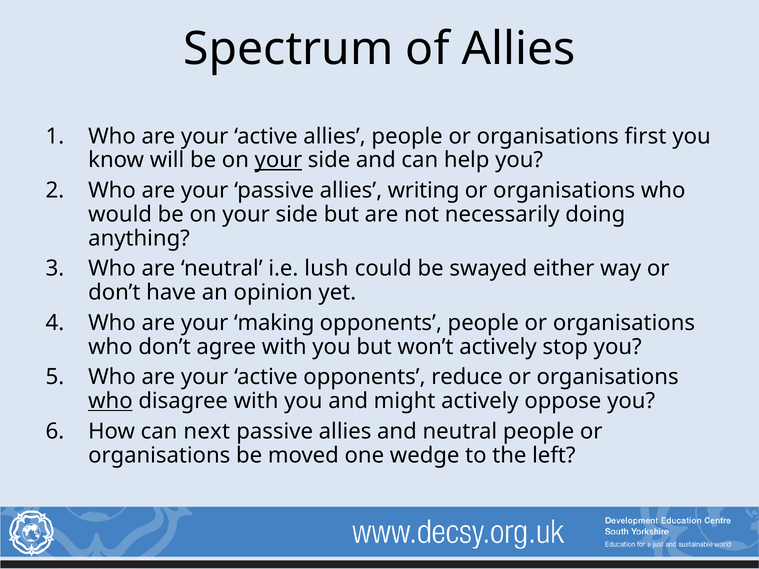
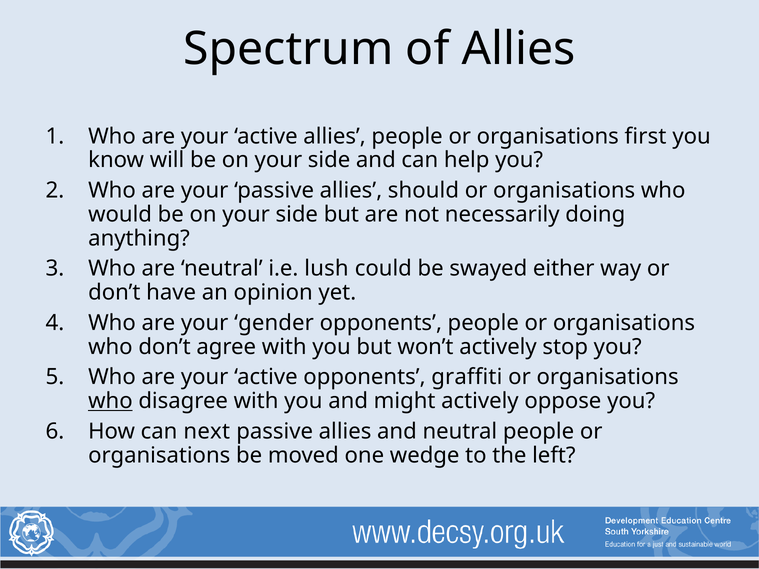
your underline: present -> none (278, 160)
writing: writing -> should (423, 191)
making: making -> gender (274, 323)
reduce: reduce -> graffiti (467, 377)
